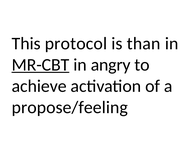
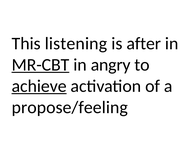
protocol: protocol -> listening (76, 44)
than: than -> after (144, 44)
achieve underline: none -> present (39, 86)
